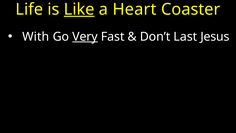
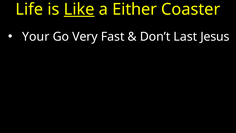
Heart: Heart -> Either (135, 9)
With: With -> Your (36, 37)
Very underline: present -> none (85, 37)
